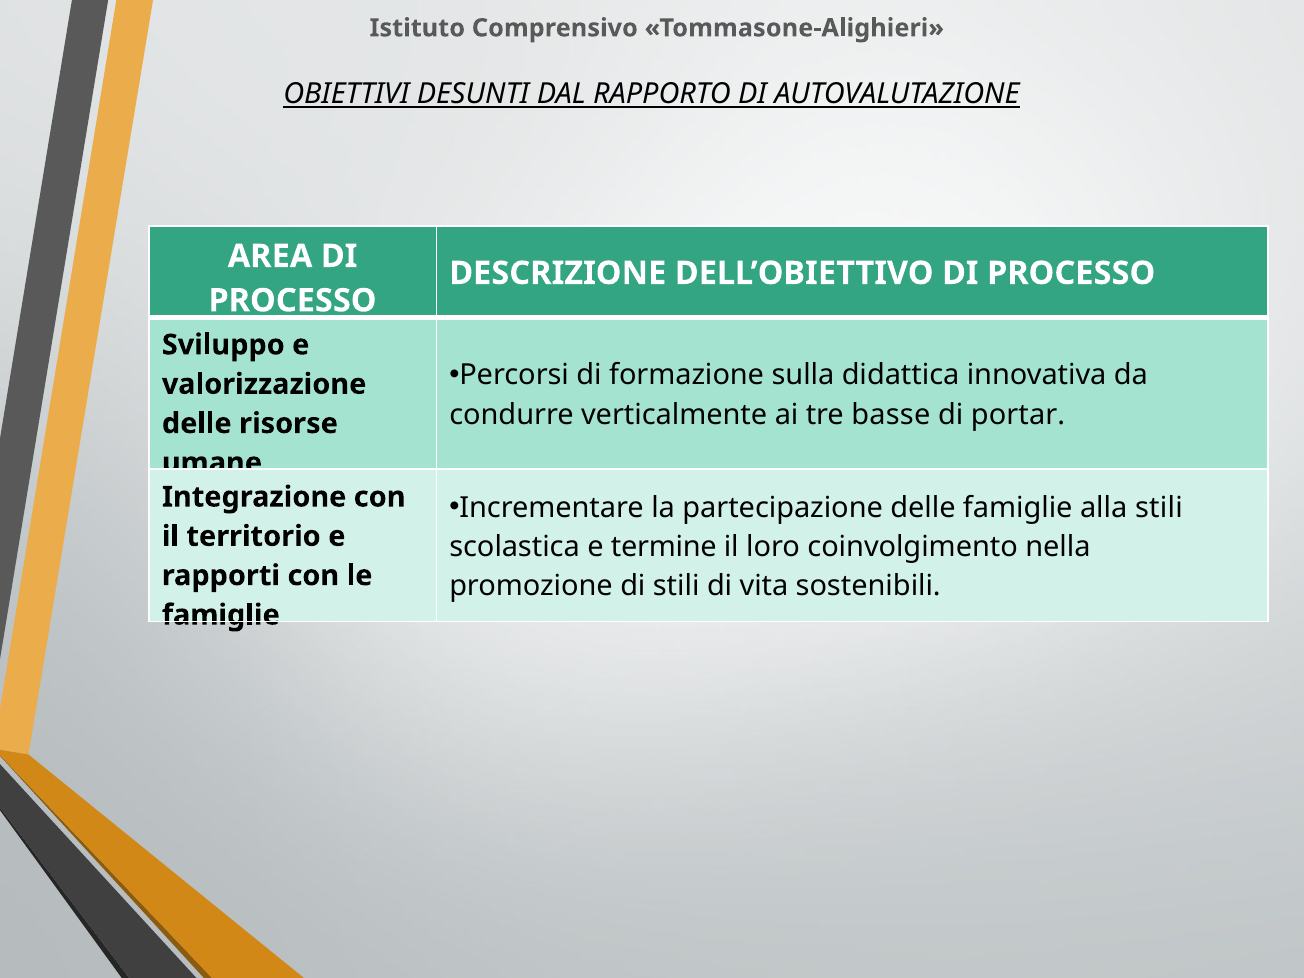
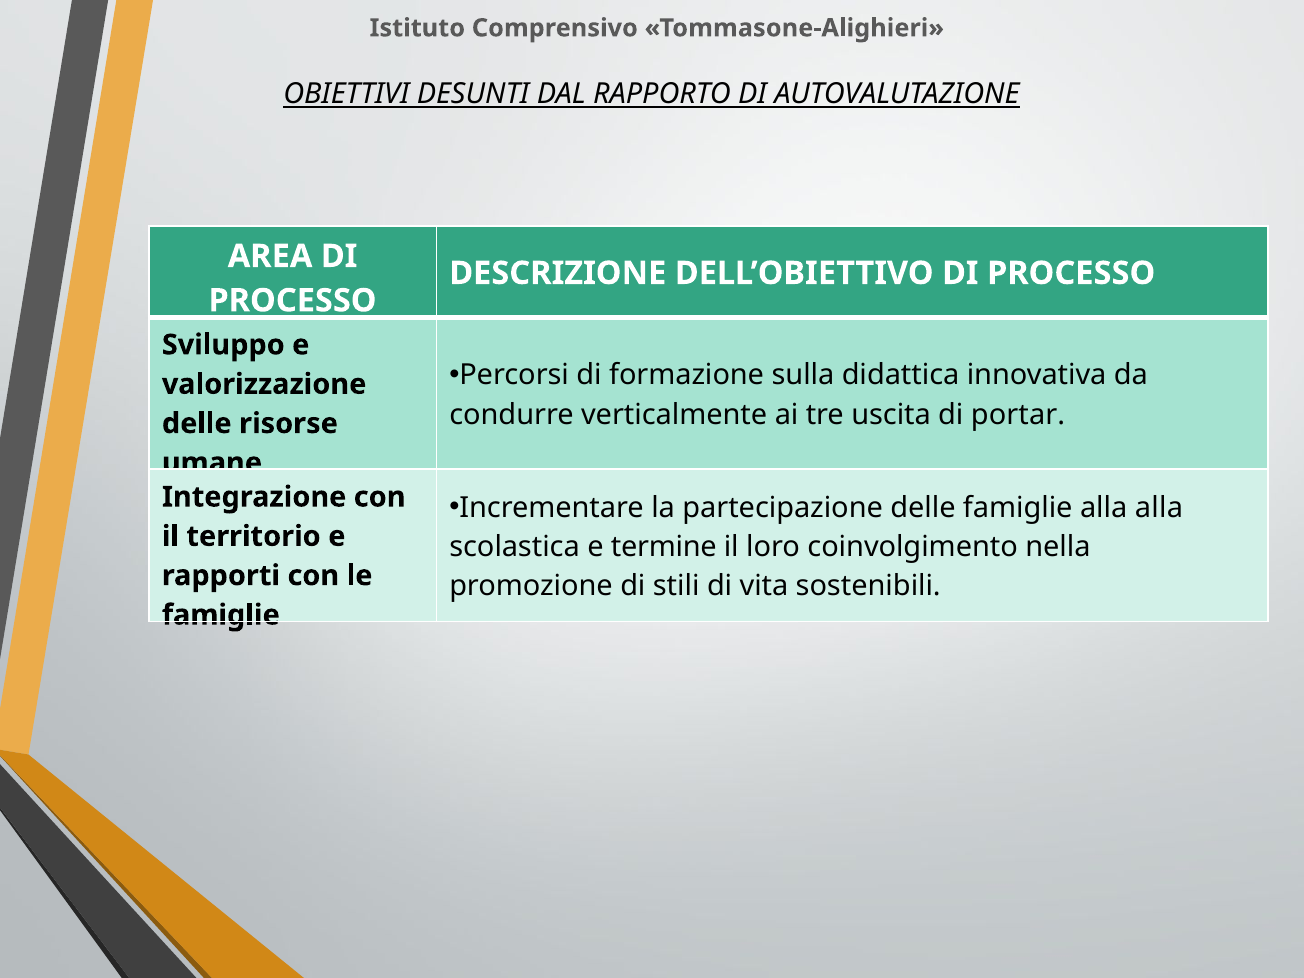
basse: basse -> uscita (891, 414)
alla stili: stili -> alla (1159, 508)
